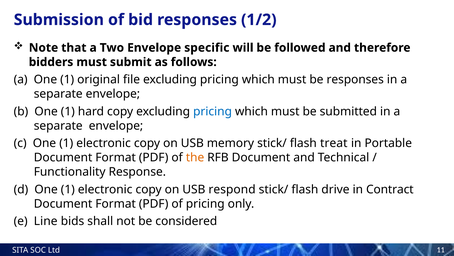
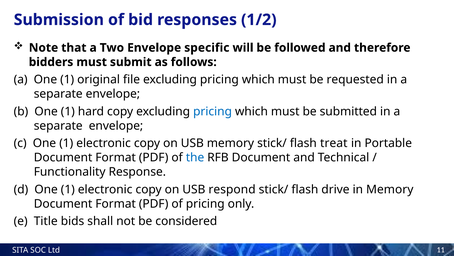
be responses: responses -> requested (355, 79)
the colour: orange -> blue (195, 157)
in Contract: Contract -> Memory (390, 189)
Line: Line -> Title (46, 221)
